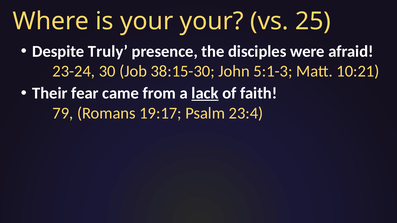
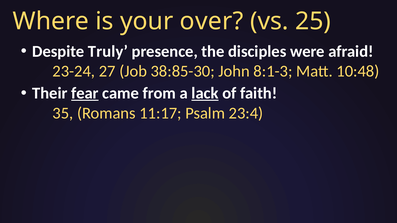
your your: your -> over (212, 21)
30: 30 -> 27 (107, 71)
38:15-30: 38:15-30 -> 38:85-30 (183, 71)
5:1-3: 5:1-3 -> 8:1-3 (273, 71)
10:21: 10:21 -> 10:48 (358, 71)
fear underline: none -> present (85, 93)
79: 79 -> 35 (63, 113)
19:17: 19:17 -> 11:17 (161, 113)
